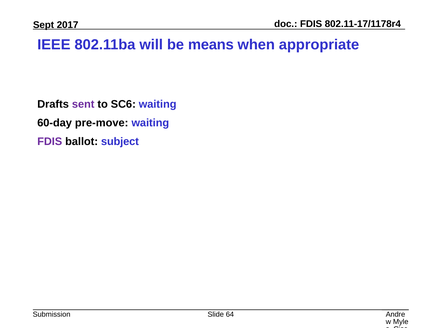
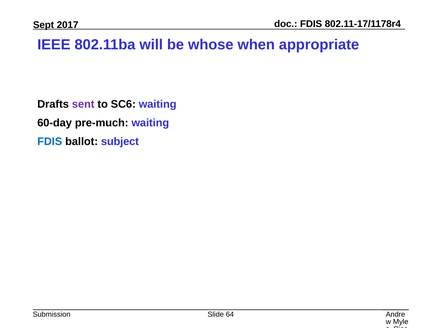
means: means -> whose (211, 45)
pre-move: pre-move -> pre-much (102, 123)
FDIS colour: purple -> blue (50, 142)
